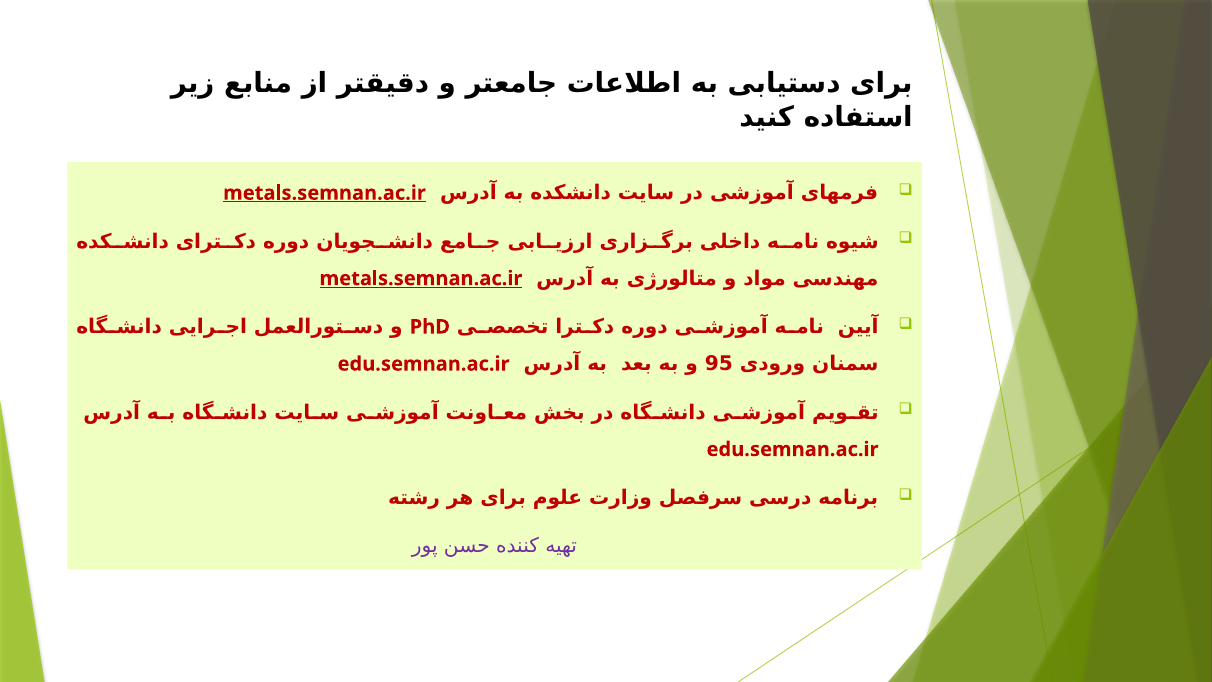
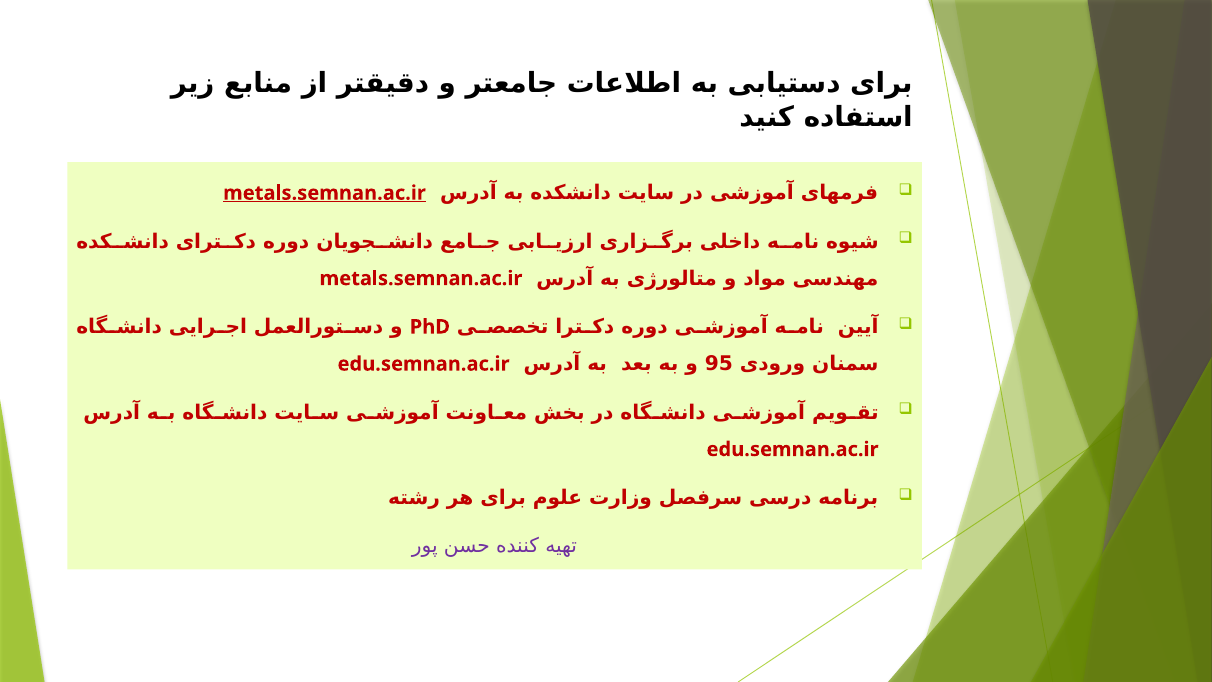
metals.semnan.ac.ir underline: present -> none (421, 278)
